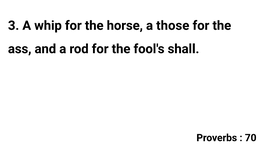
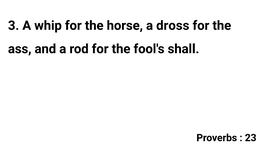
those: those -> dross (173, 26)
70: 70 -> 23 (251, 138)
